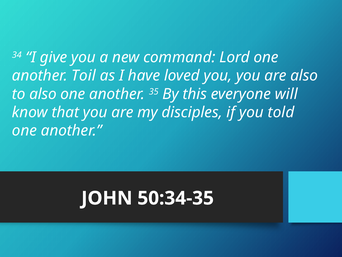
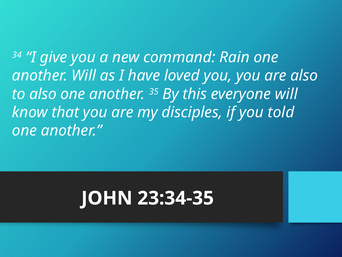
Lord: Lord -> Rain (235, 57)
another Toil: Toil -> Will (84, 76)
50:34-35: 50:34-35 -> 23:34-35 (176, 198)
